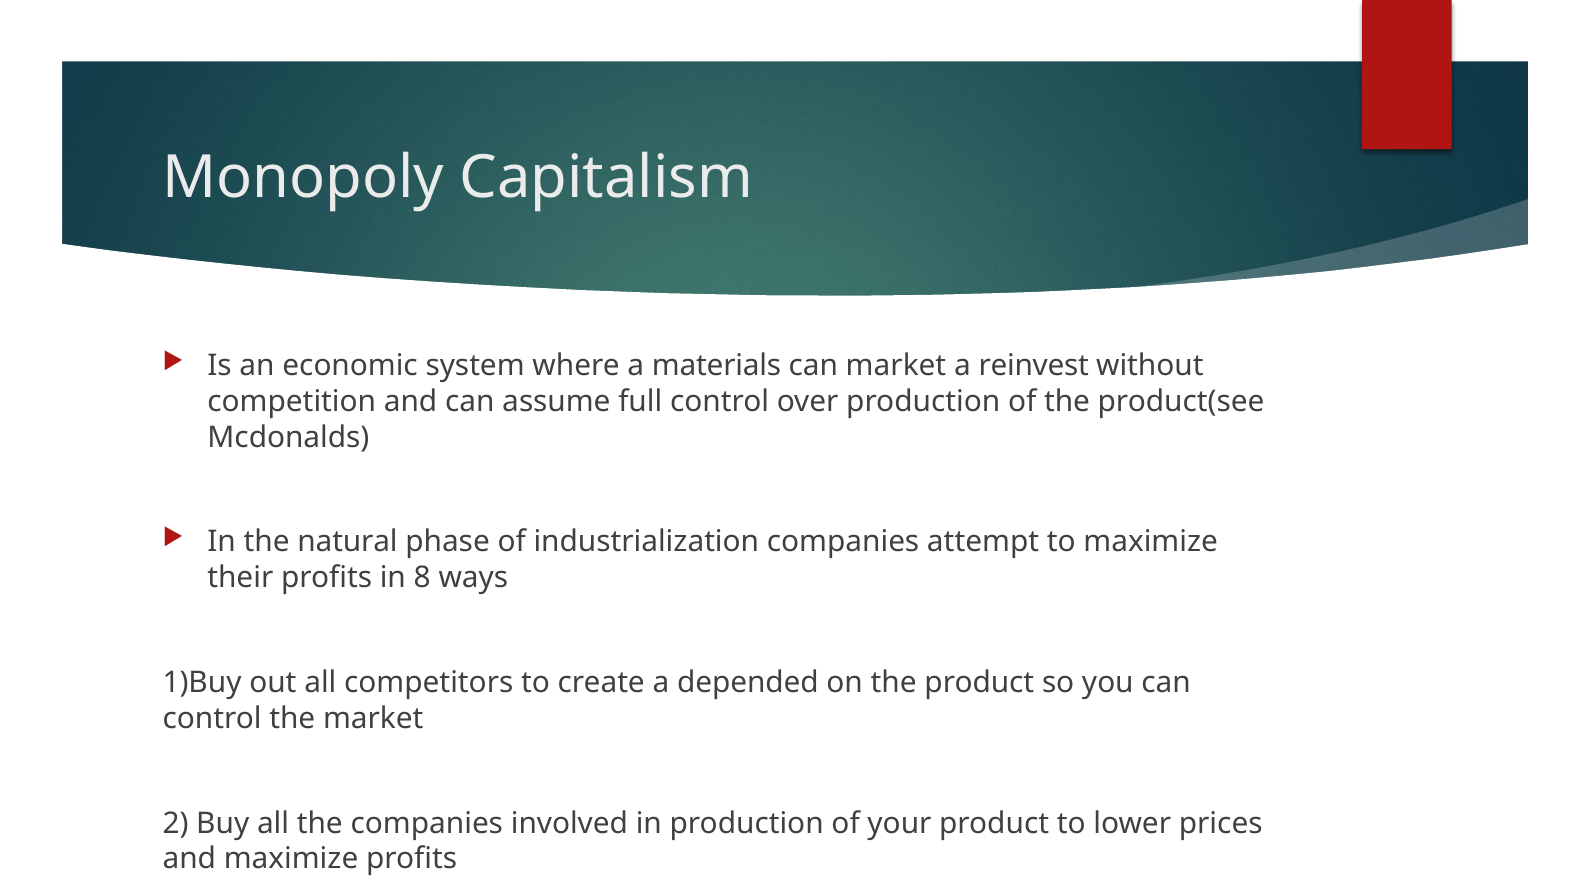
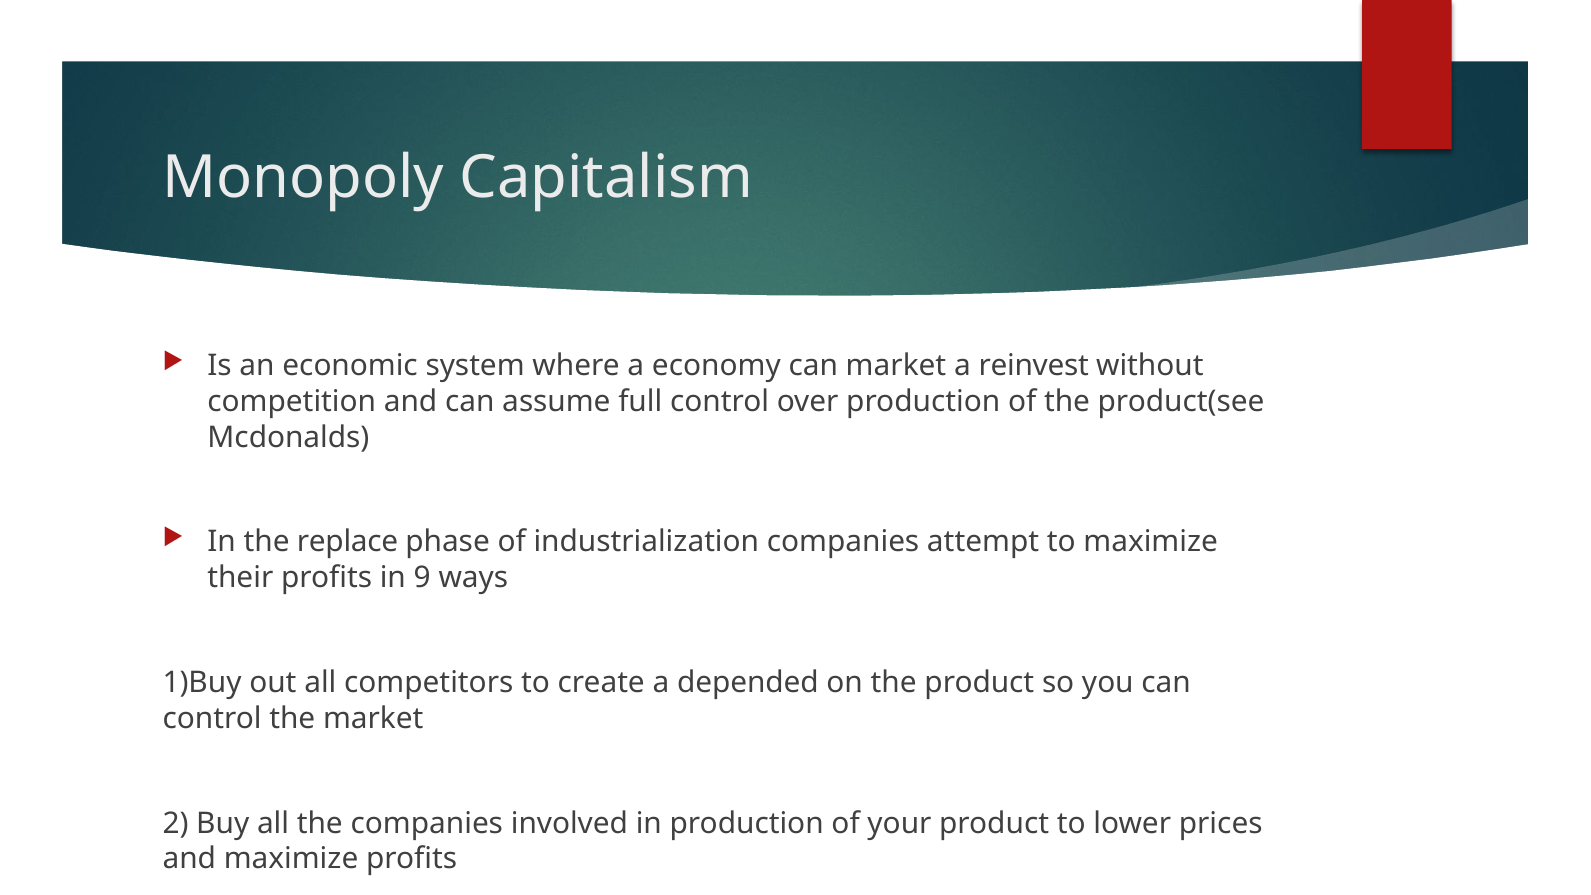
materials: materials -> economy (716, 366)
natural: natural -> replace (348, 542)
8: 8 -> 9 (422, 578)
